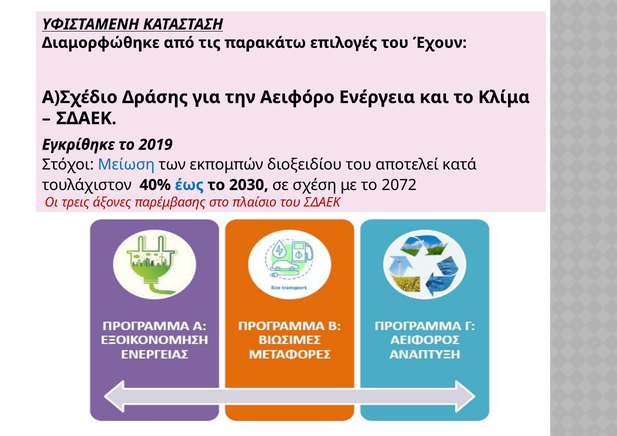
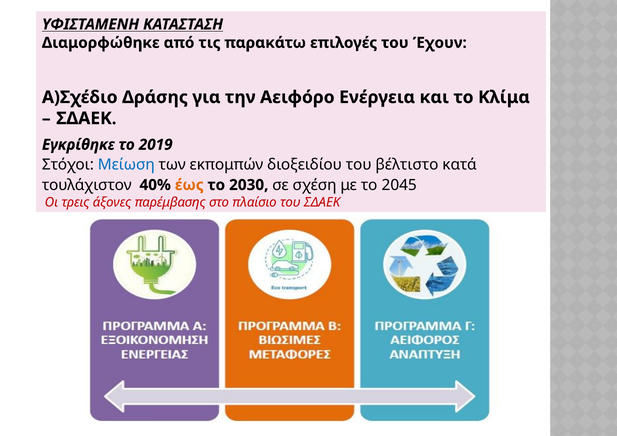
αποτελεί: αποτελεί -> βέλτιστο (407, 165)
έως colour: blue -> orange (189, 185)
2072: 2072 -> 2045 (399, 185)
